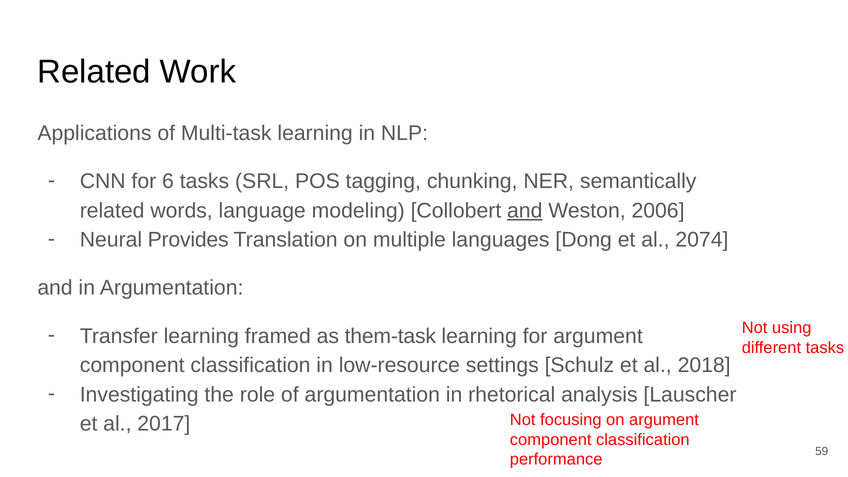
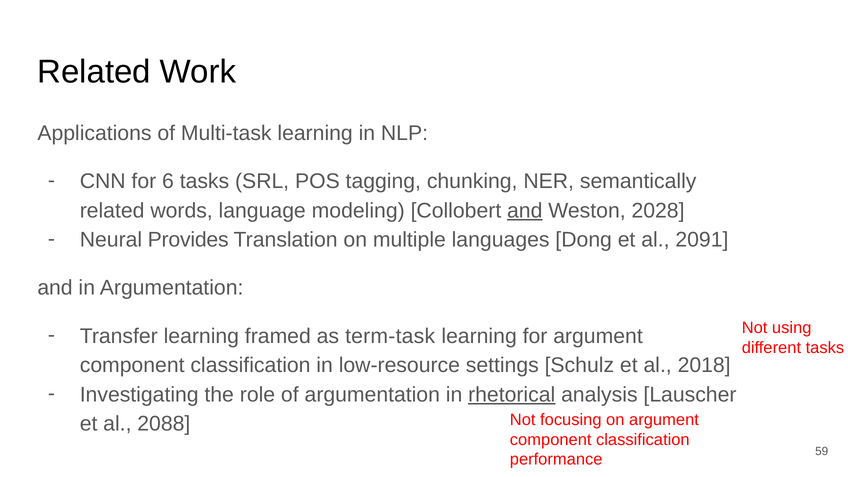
2006: 2006 -> 2028 (658, 211)
2074: 2074 -> 2091 (702, 240)
them-task: them-task -> term-task (390, 336)
rhetorical underline: none -> present (512, 395)
2017: 2017 -> 2088 (164, 424)
